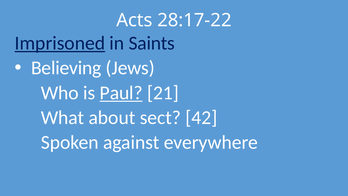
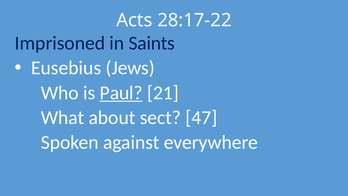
Imprisoned underline: present -> none (60, 43)
Believing: Believing -> Eusebius (66, 68)
42: 42 -> 47 (201, 117)
